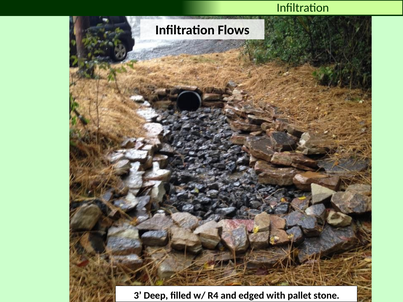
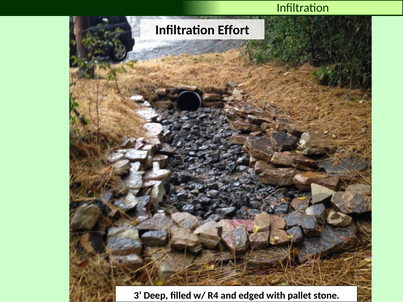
Flows: Flows -> Effort (234, 30)
